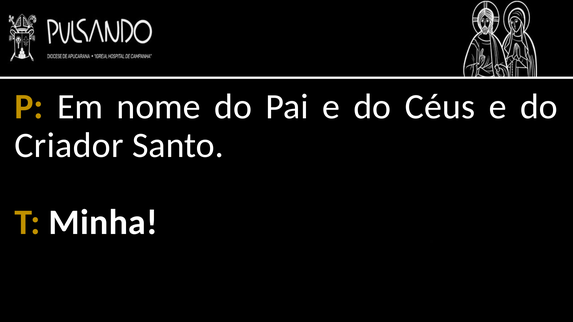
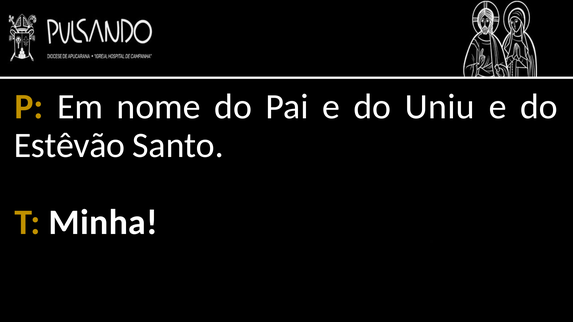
Céus: Céus -> Uniu (440, 107)
Criador: Criador -> Estêvão (69, 145)
